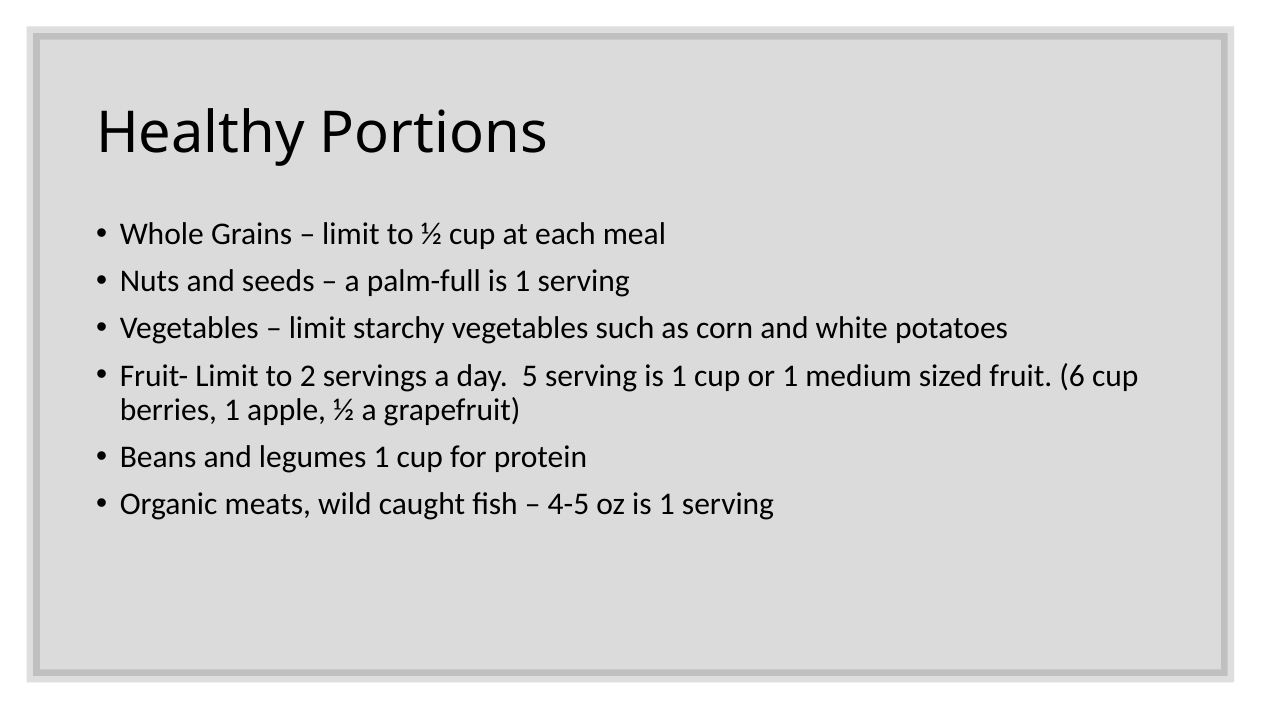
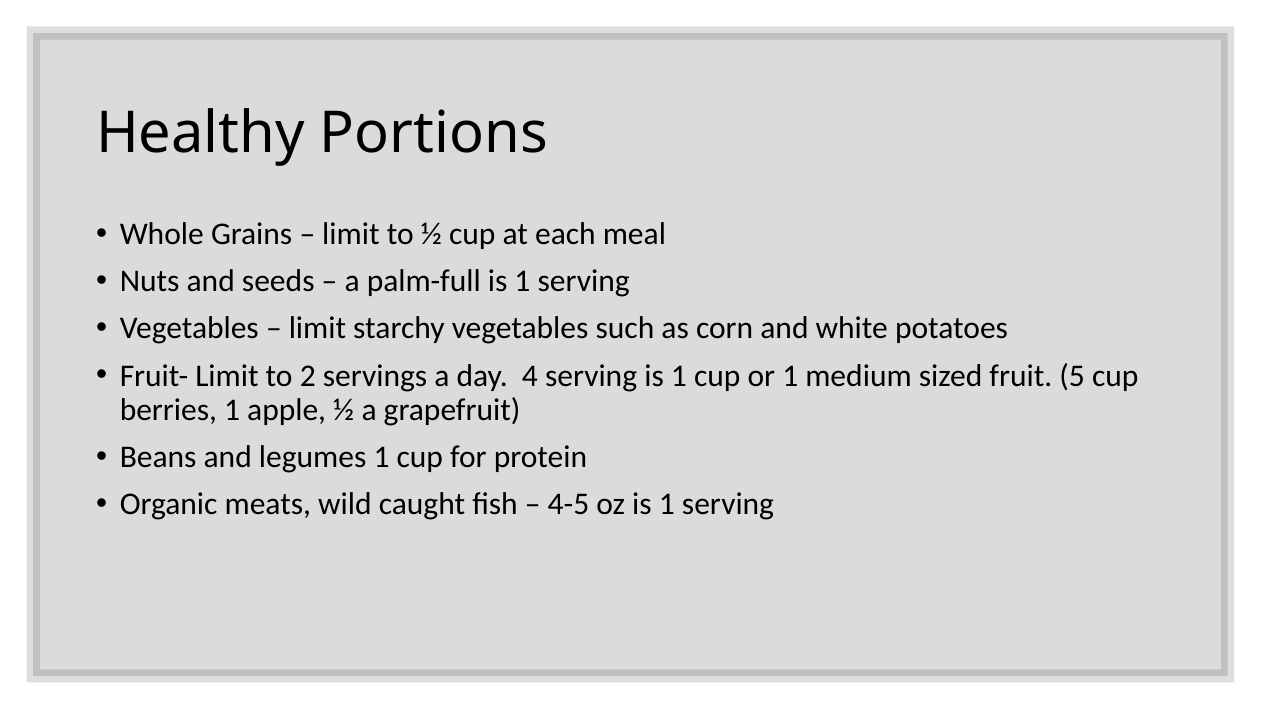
5: 5 -> 4 (530, 376)
6: 6 -> 5 (1072, 376)
